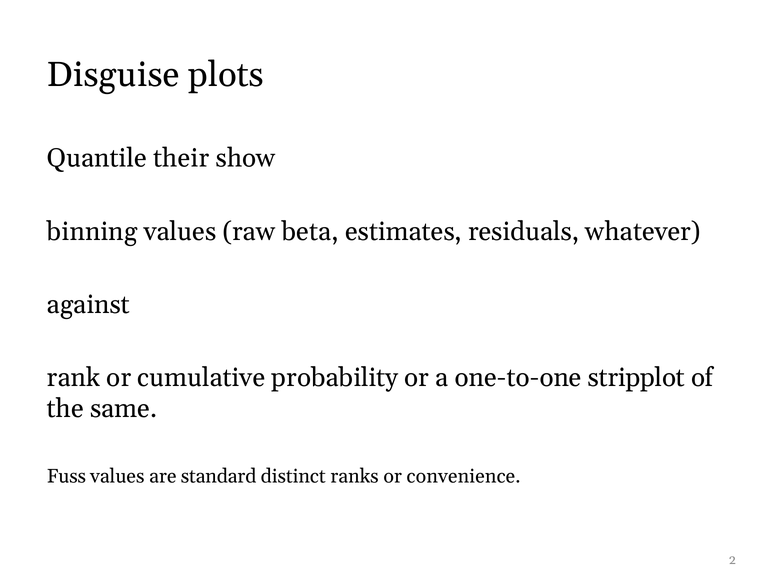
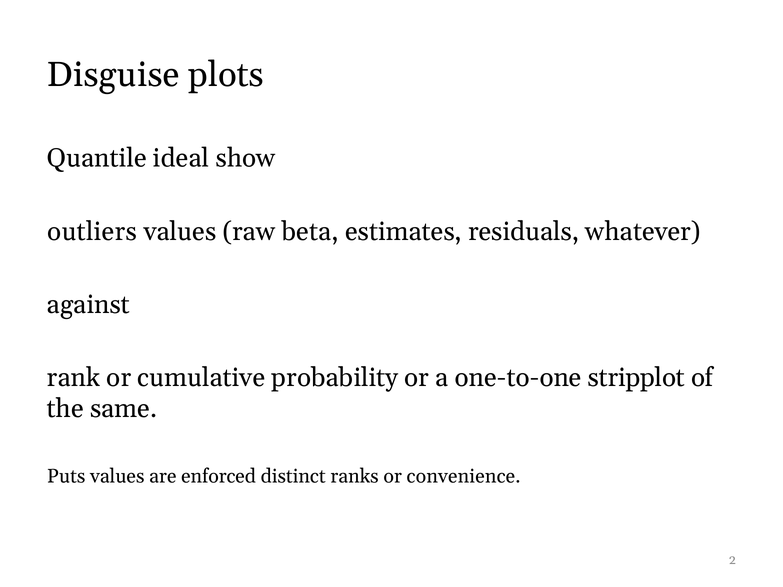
their: their -> ideal (181, 158)
binning: binning -> outliers (92, 231)
Fuss: Fuss -> Puts (66, 476)
standard: standard -> enforced (219, 476)
